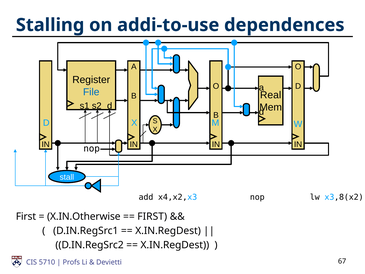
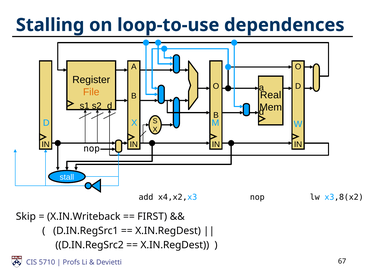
addi-to-use: addi-to-use -> loop-to-use (168, 25)
File colour: blue -> orange (91, 92)
First: First -> Skip (26, 216)
X.IN.Otherwise: X.IN.Otherwise -> X.IN.Writeback (84, 216)
